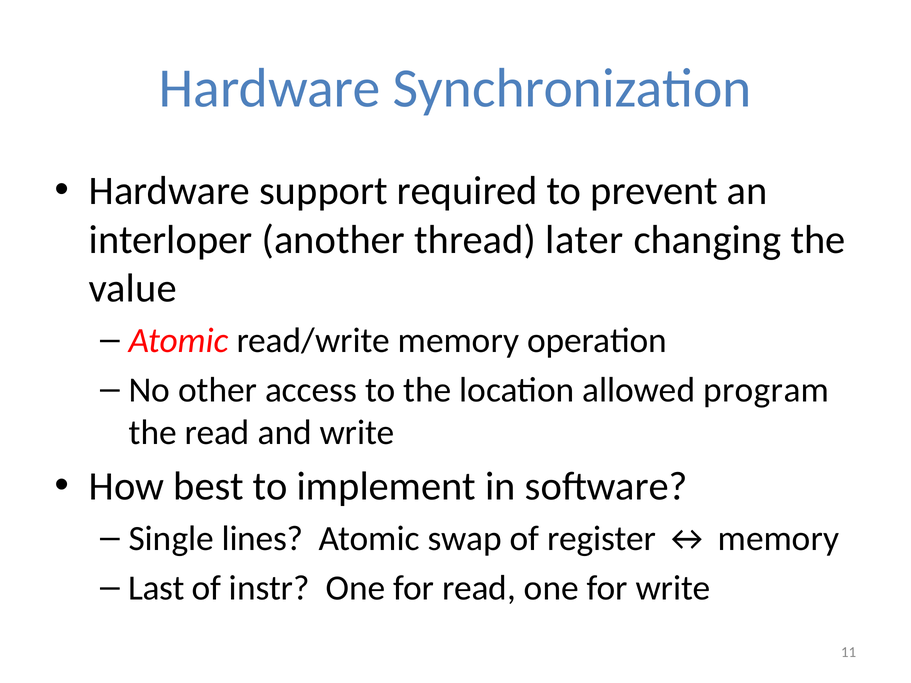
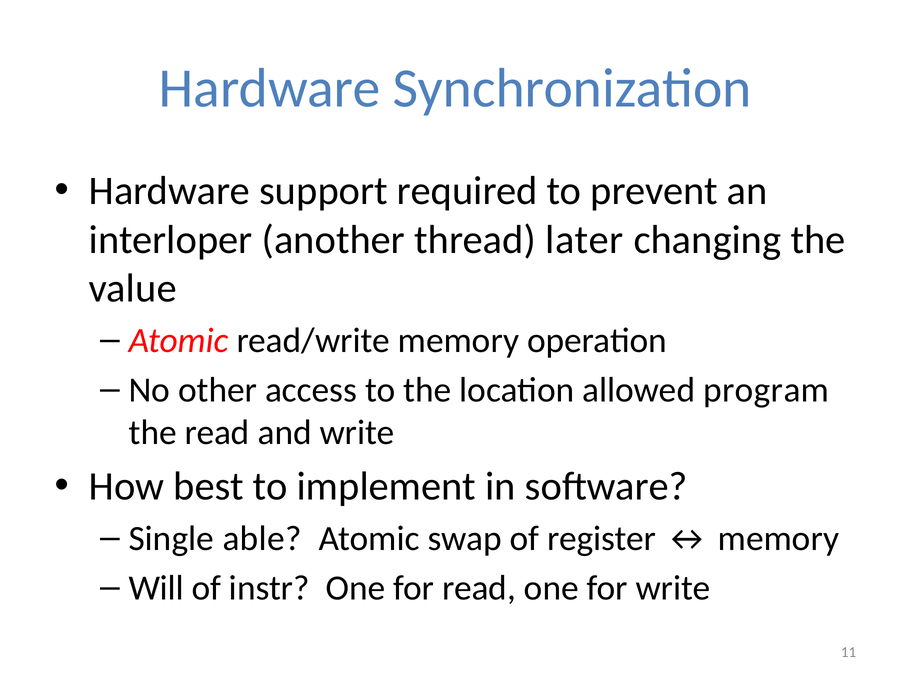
lines: lines -> able (262, 539)
Last: Last -> Will (156, 588)
